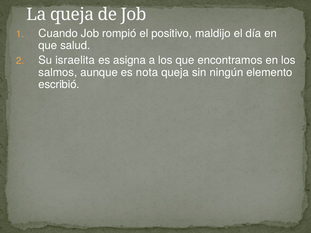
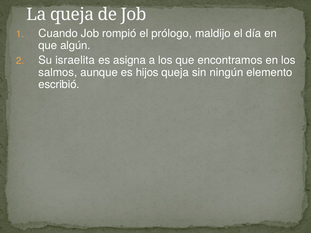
positivo: positivo -> prólogo (172, 33)
salud: salud -> algún (75, 46)
nota: nota -> hijos (147, 72)
